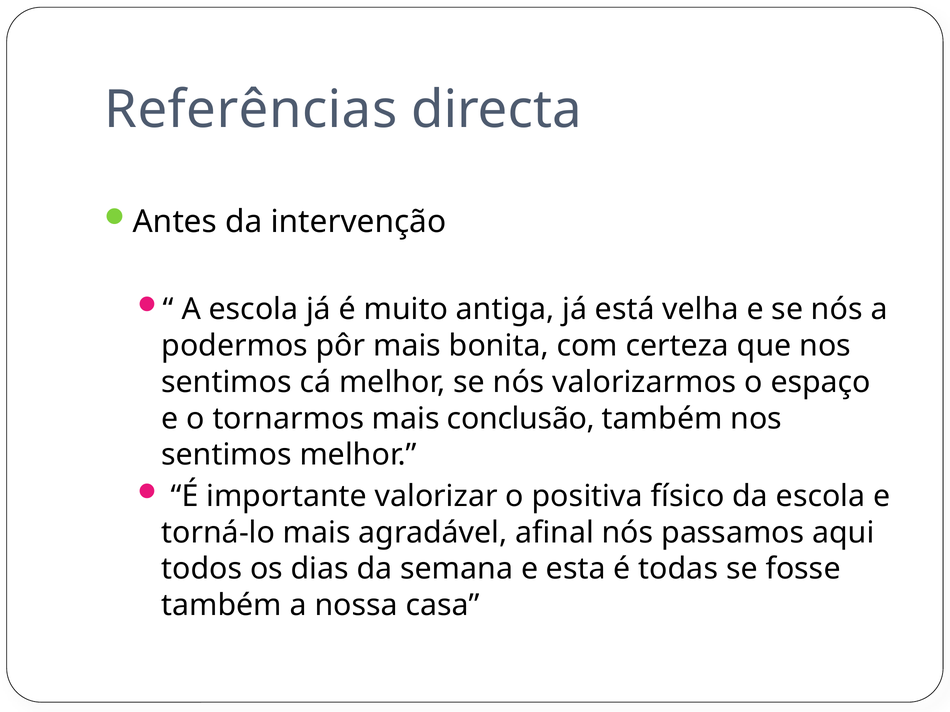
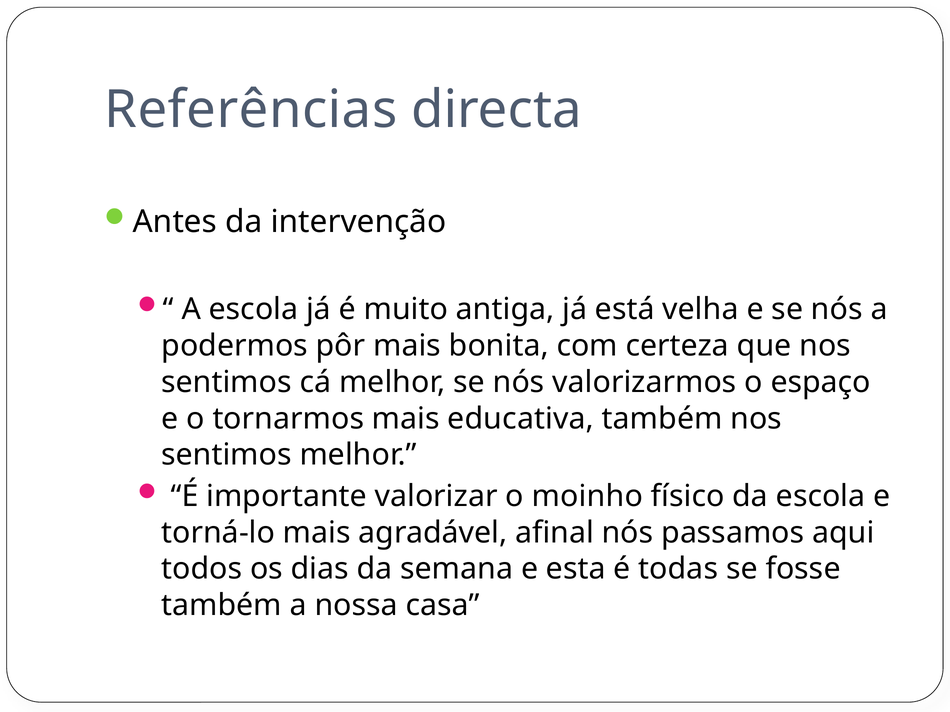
conclusão: conclusão -> educativa (521, 419)
positiva: positiva -> moinho (587, 497)
